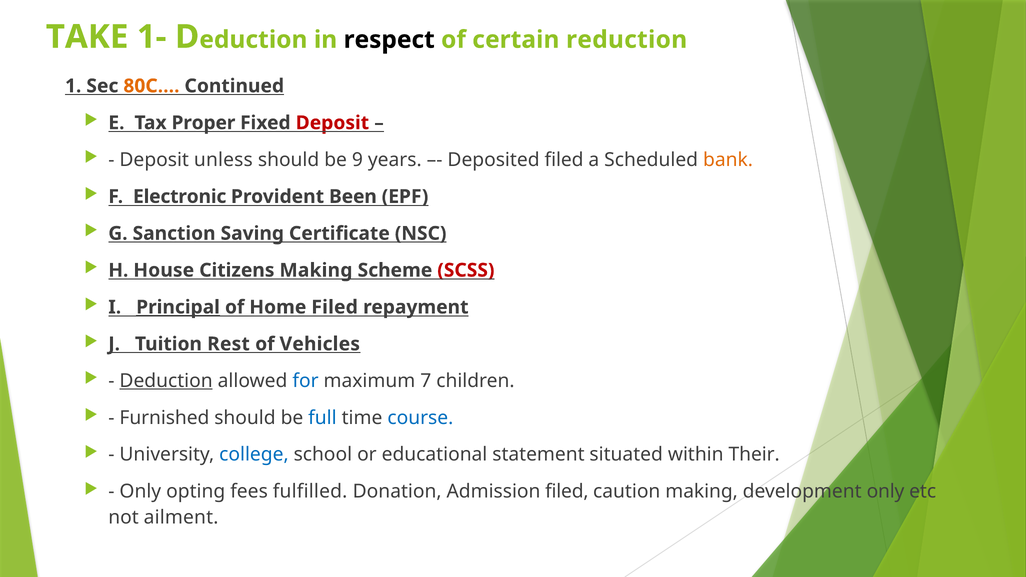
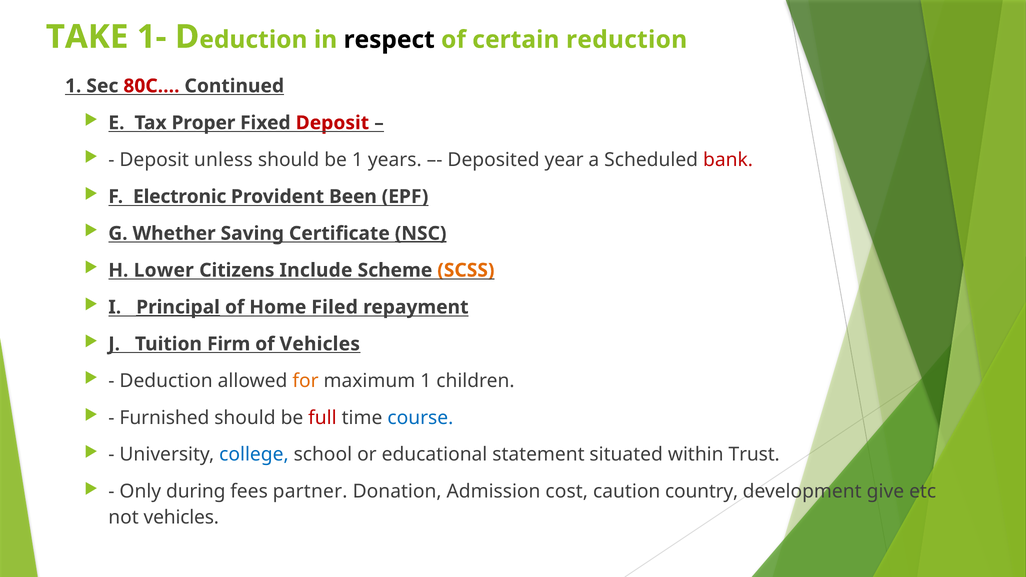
80C… colour: orange -> red (151, 86)
be 9: 9 -> 1 (357, 160)
Deposited filed: filed -> year (564, 160)
bank colour: orange -> red (728, 160)
Sanction: Sanction -> Whether (174, 233)
NSC underline: none -> present (421, 233)
House: House -> Lower (164, 270)
Citizens Making: Making -> Include (316, 270)
SCSS colour: red -> orange (466, 270)
Rest: Rest -> Firm (229, 344)
Deduction underline: present -> none (166, 381)
for colour: blue -> orange (305, 381)
maximum 7: 7 -> 1 (426, 381)
full colour: blue -> red (322, 418)
Their: Their -> Trust (754, 455)
opting: opting -> during (196, 492)
fulfilled: fulfilled -> partner (310, 492)
Admission filed: filed -> cost (567, 492)
caution making: making -> country (702, 492)
development only: only -> give (885, 492)
not ailment: ailment -> vehicles (181, 518)
